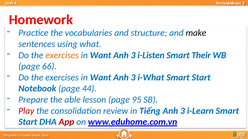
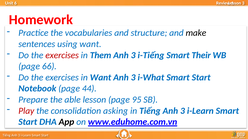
using what: what -> want (90, 44)
exercises colour: orange -> red (62, 55)
Want: Want -> Them (101, 55)
i-Listen: i-Listen -> i-Tiếng (151, 55)
consolidation review: review -> asking (116, 111)
App colour: red -> black (66, 122)
